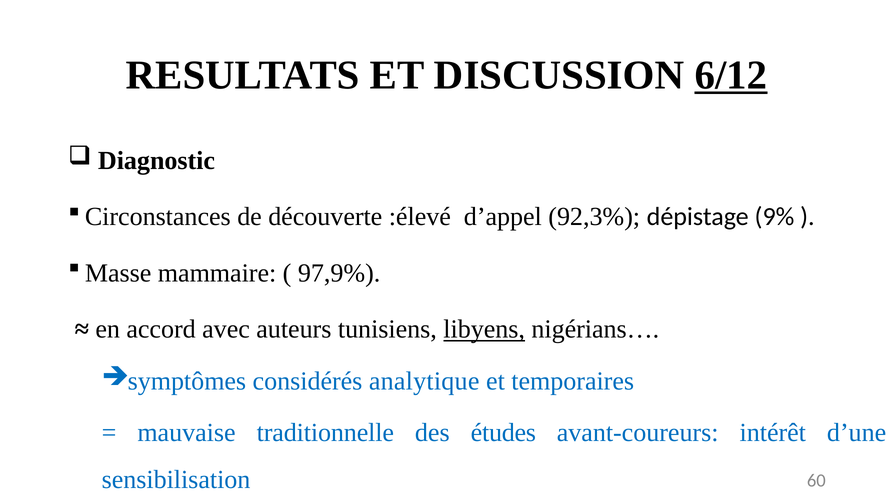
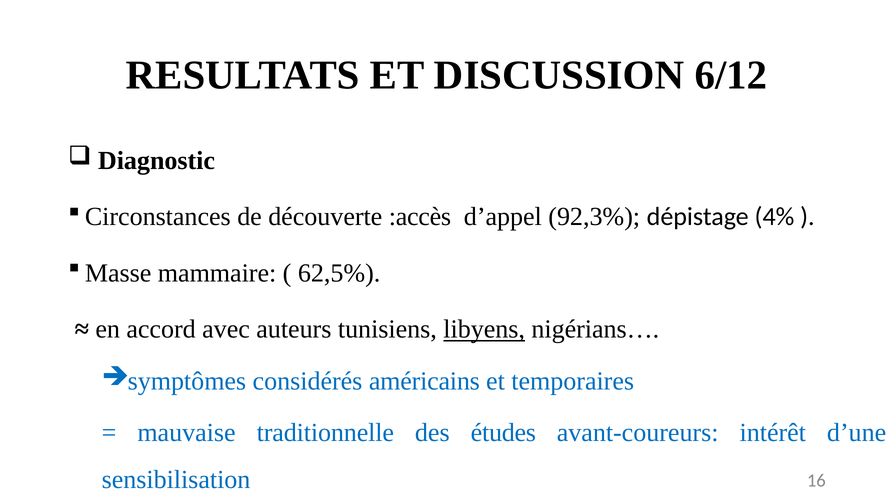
6/12 underline: present -> none (731, 75)
:élevé: :élevé -> :accès (420, 217)
9%: 9% -> 4% (774, 217)
97,9%: 97,9% -> 62,5% (339, 273)
analytique: analytique -> américains (424, 381)
60: 60 -> 16 (816, 481)
